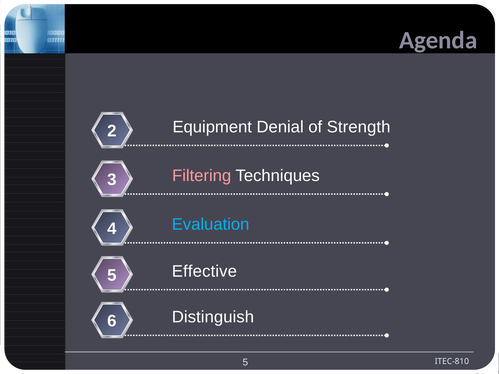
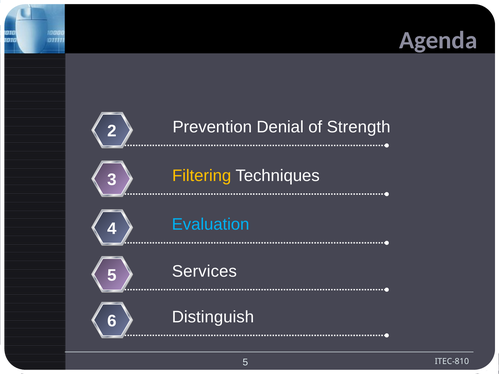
Equipment: Equipment -> Prevention (212, 127)
Filtering colour: pink -> yellow (202, 176)
Effective: Effective -> Services (204, 271)
